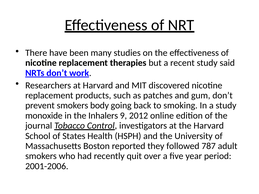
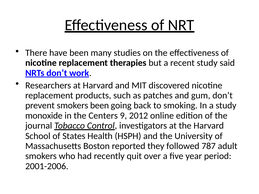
smokers body: body -> been (100, 106)
Inhalers: Inhalers -> Centers (103, 116)
